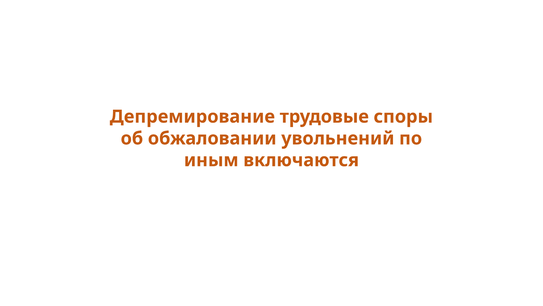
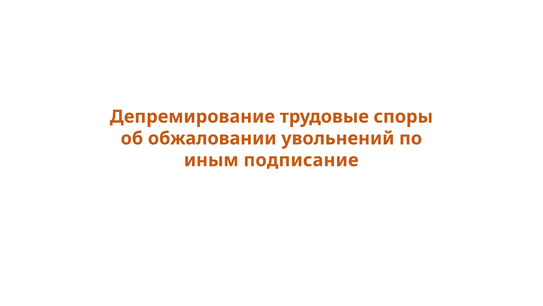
включаются: включаются -> подписание (301, 160)
